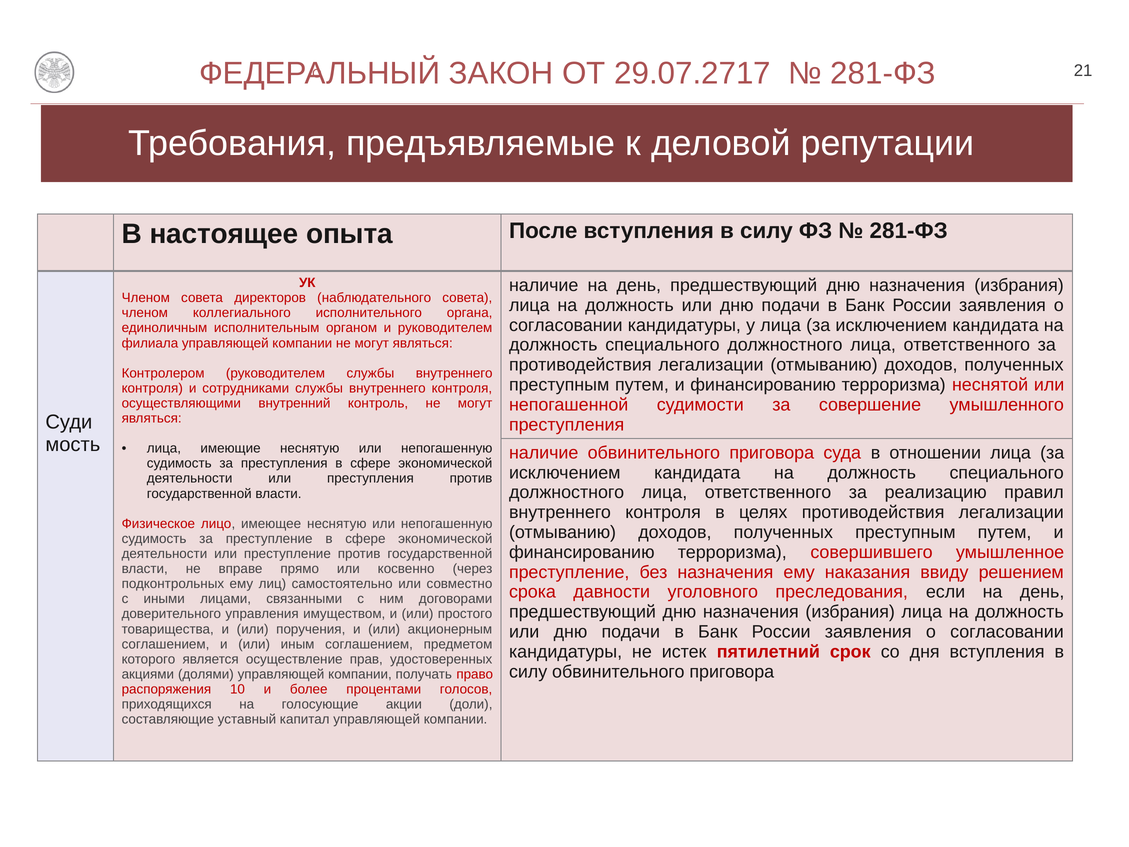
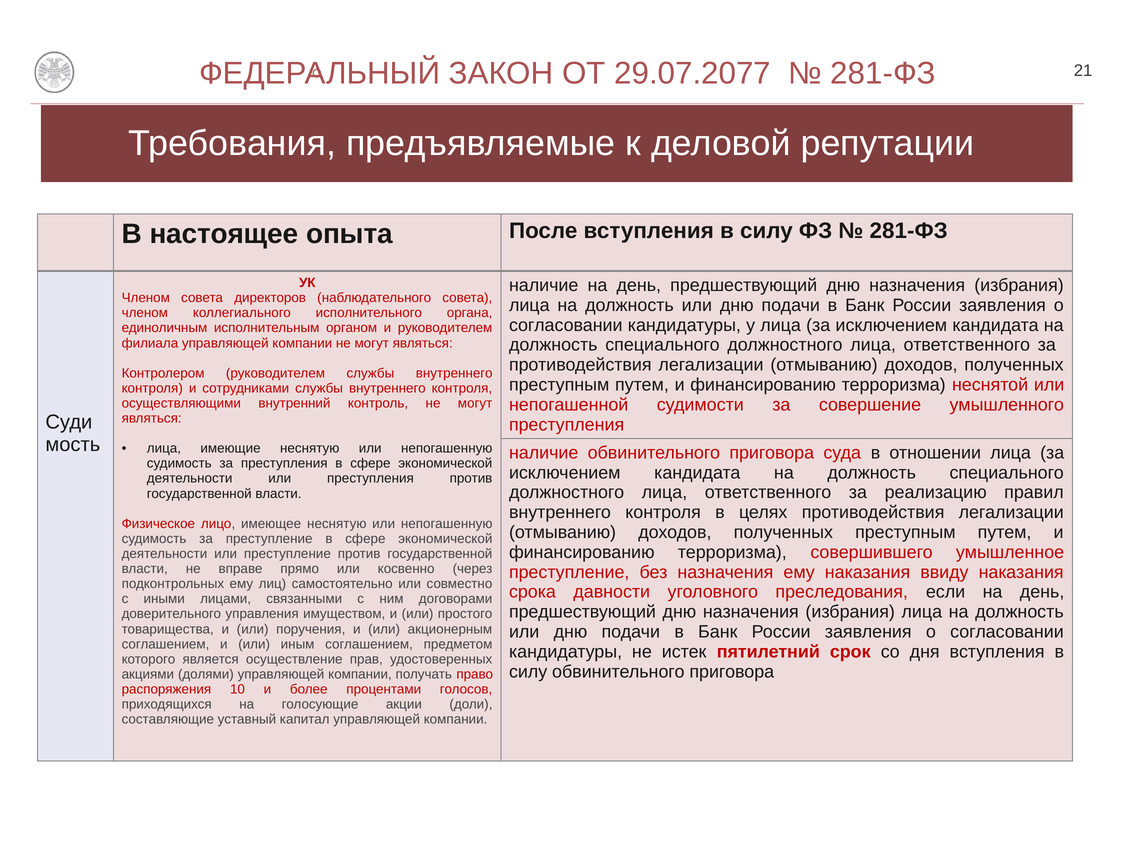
29.07.2717: 29.07.2717 -> 29.07.2077 (693, 74)
ввиду решением: решением -> наказания (1021, 572)
